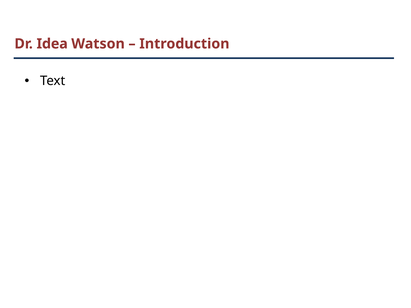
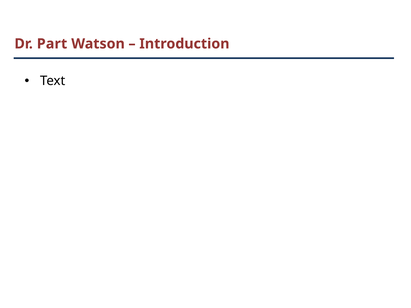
Idea: Idea -> Part (52, 44)
